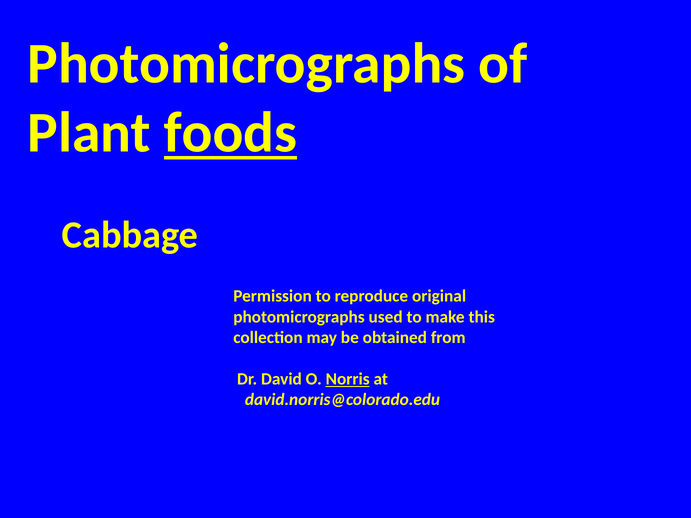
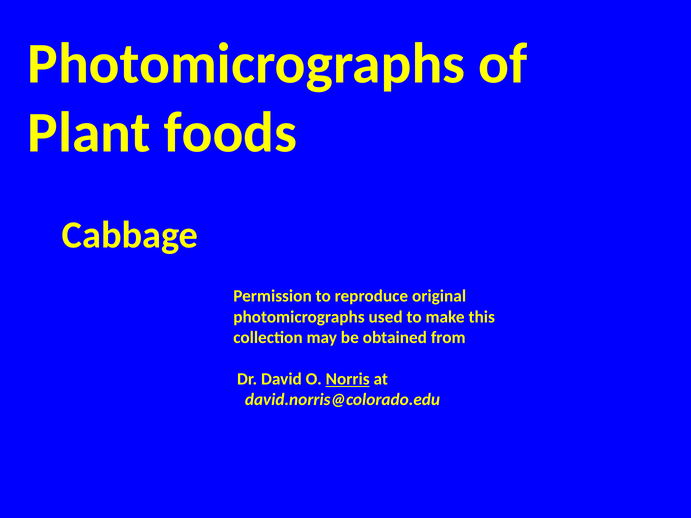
foods underline: present -> none (230, 133)
